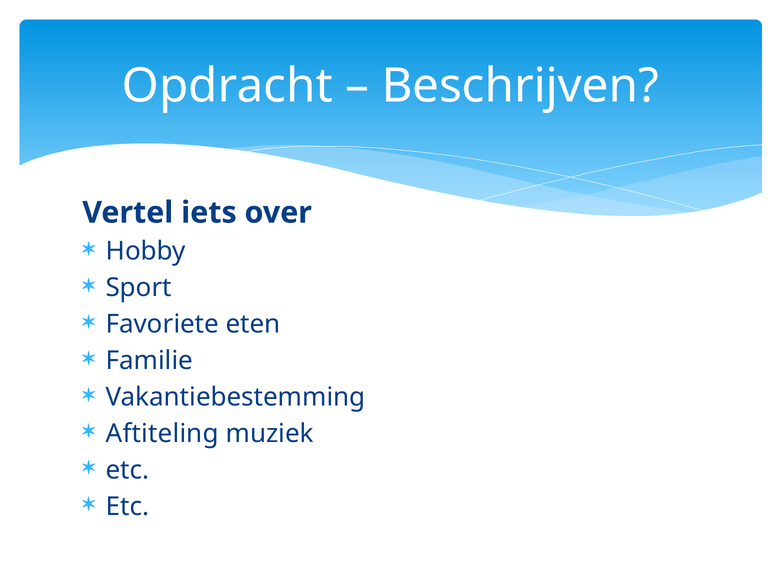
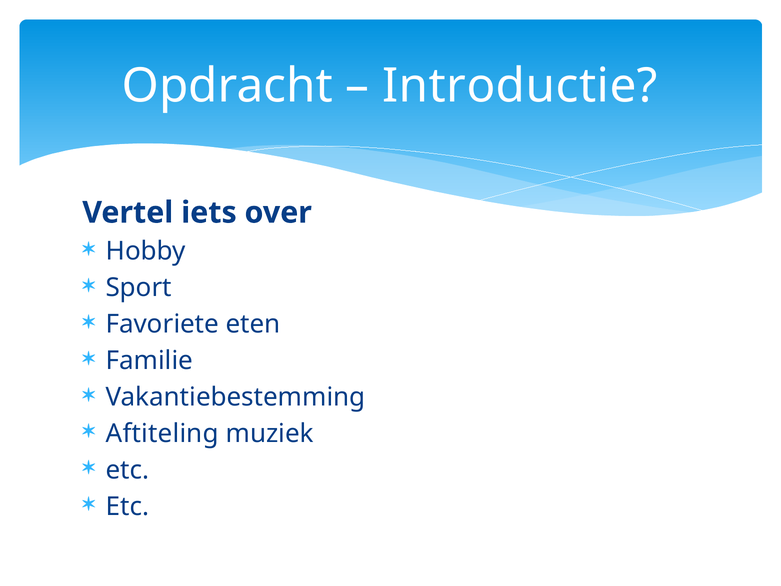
Beschrijven: Beschrijven -> Introductie (520, 86)
